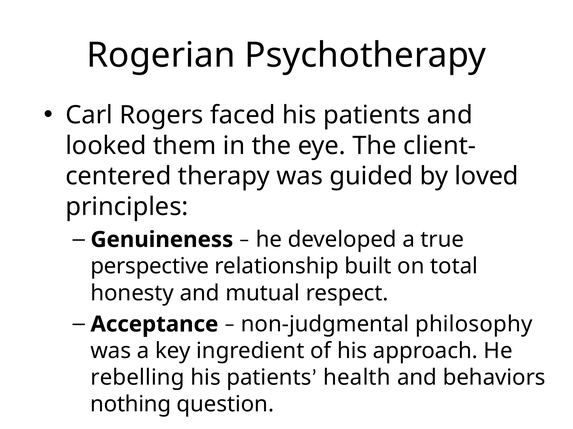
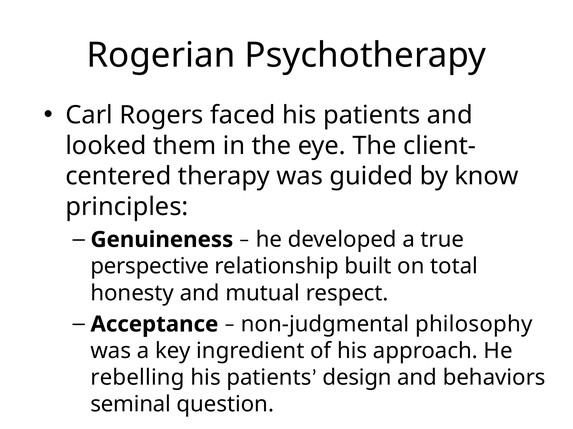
loved: loved -> know (487, 177)
health: health -> design (357, 378)
nothing: nothing -> seminal (131, 405)
